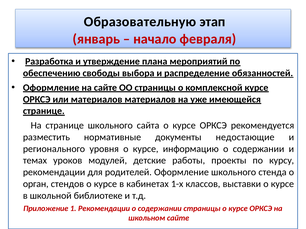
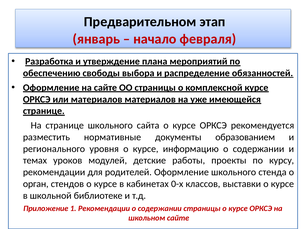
Образовательную: Образовательную -> Предварительном (140, 22)
недостающие: недостающие -> образованием (245, 137)
1-х: 1-х -> 0-х (177, 184)
